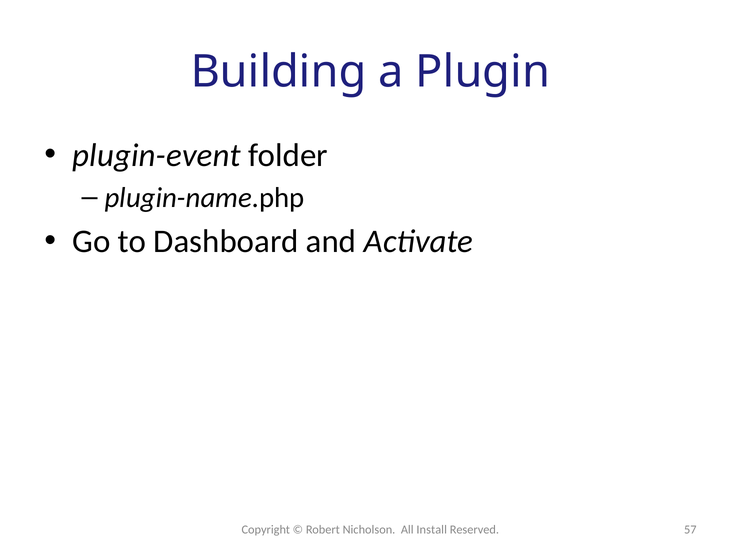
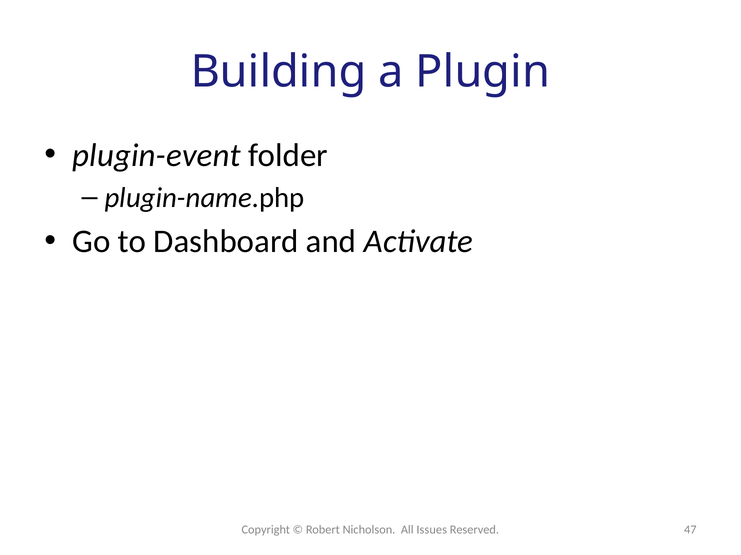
Install: Install -> Issues (432, 531)
57: 57 -> 47 (690, 531)
